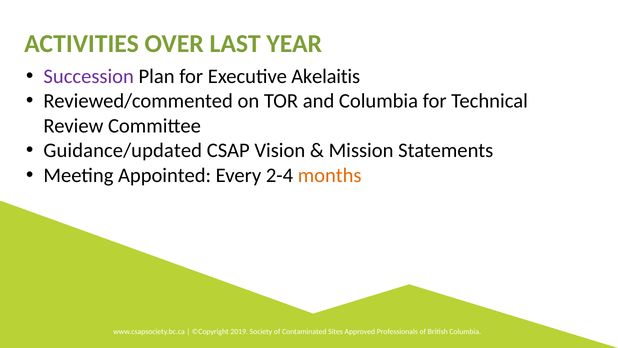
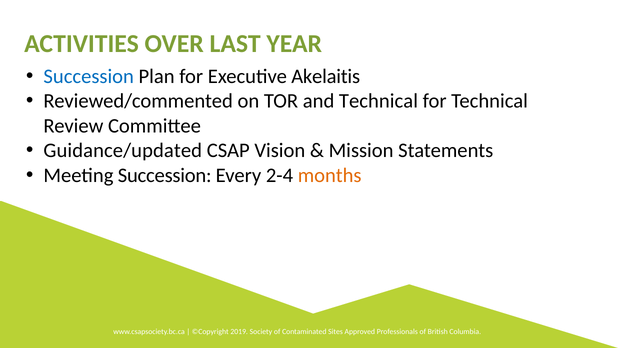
Succession colour: purple -> blue (89, 76)
and Columbia: Columbia -> Technical (378, 101)
Meeting Appointed: Appointed -> Succession (165, 175)
